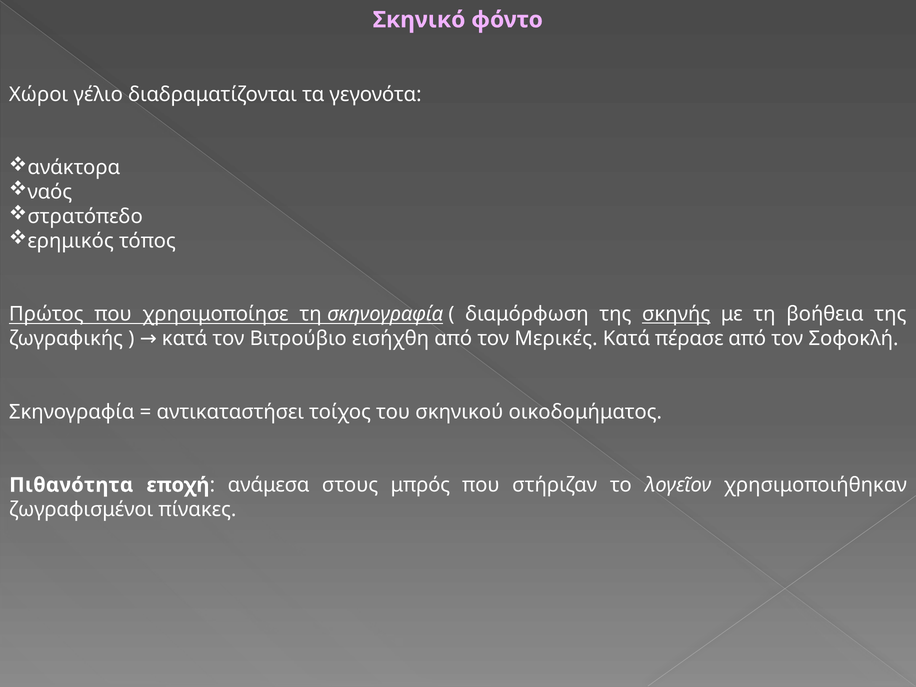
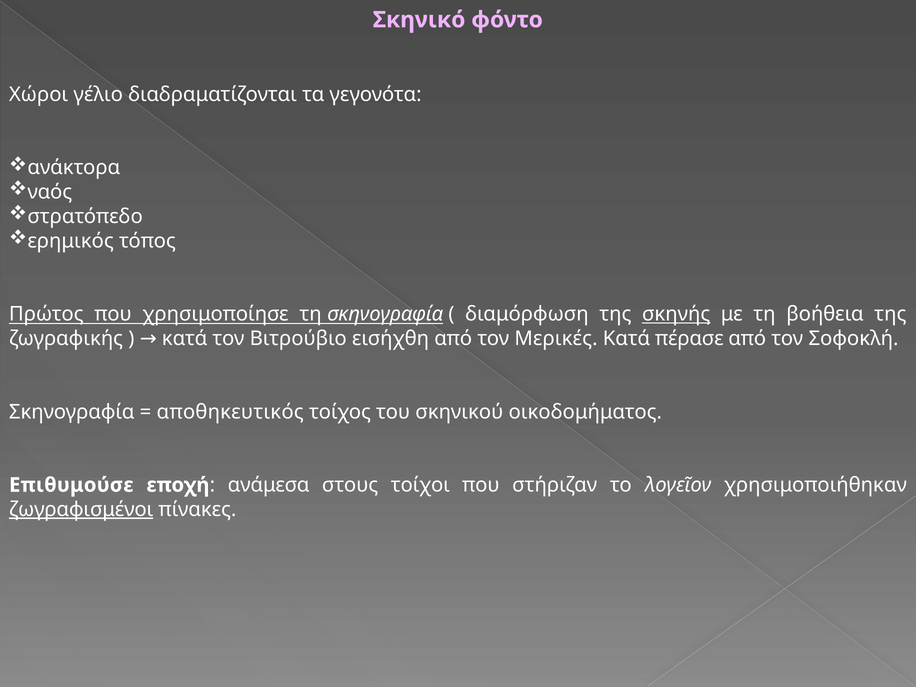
αντικαταστήσει: αντικαταστήσει -> αποθηκευτικός (230, 412)
Πιθανότητα: Πιθανότητα -> Επιθυμούσε (71, 485)
μπρός: μπρός -> τοίχοι (420, 485)
ζωγραφισμένοι underline: none -> present (81, 509)
